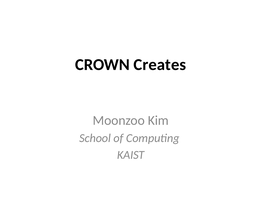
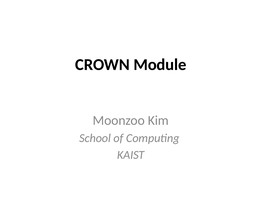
Creates: Creates -> Module (160, 65)
